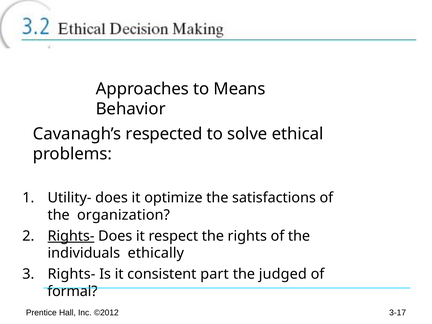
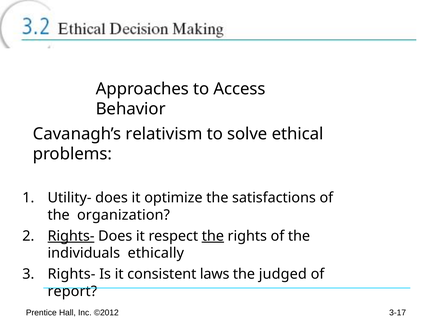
Means: Means -> Access (240, 89)
respected: respected -> relativism (164, 134)
the underline: none -> present (213, 236)
part: part -> laws (215, 274)
formal: formal -> report (72, 291)
